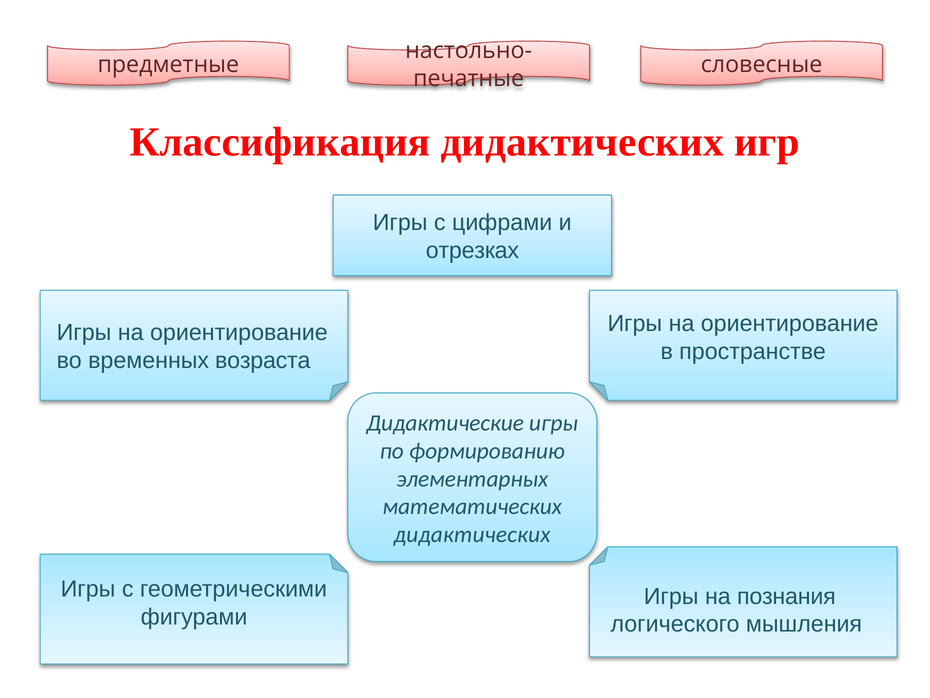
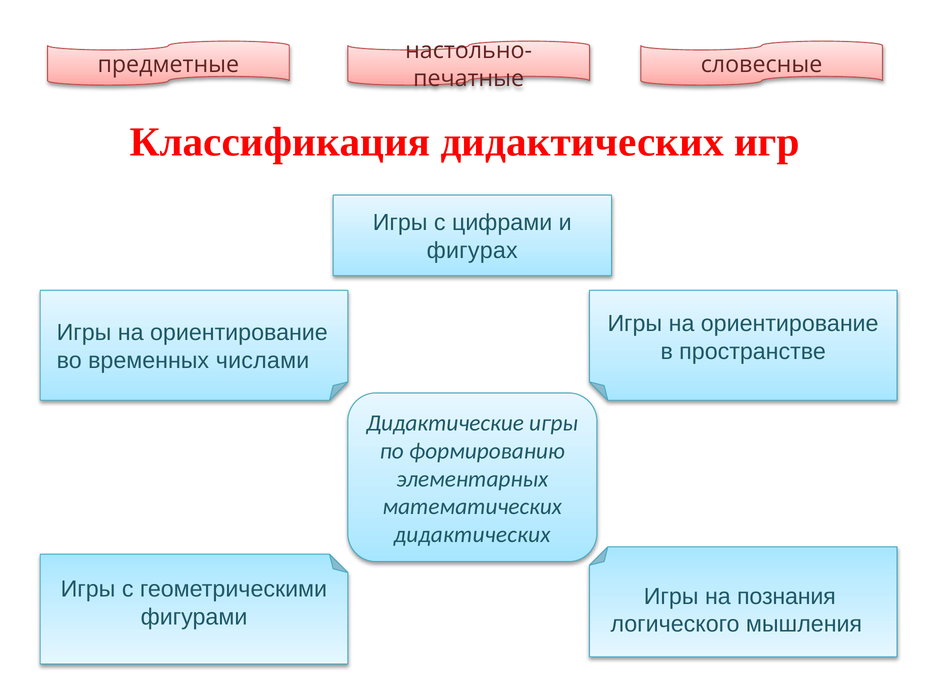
отрезках: отрезках -> фигурах (472, 251)
возраста: возраста -> числами (263, 360)
